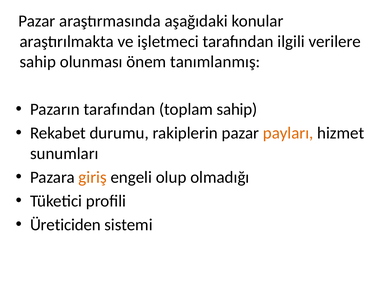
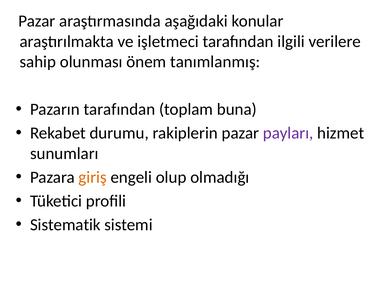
toplam sahip: sahip -> buna (237, 109)
payları colour: orange -> purple (288, 133)
Üreticiden: Üreticiden -> Sistematik (65, 225)
